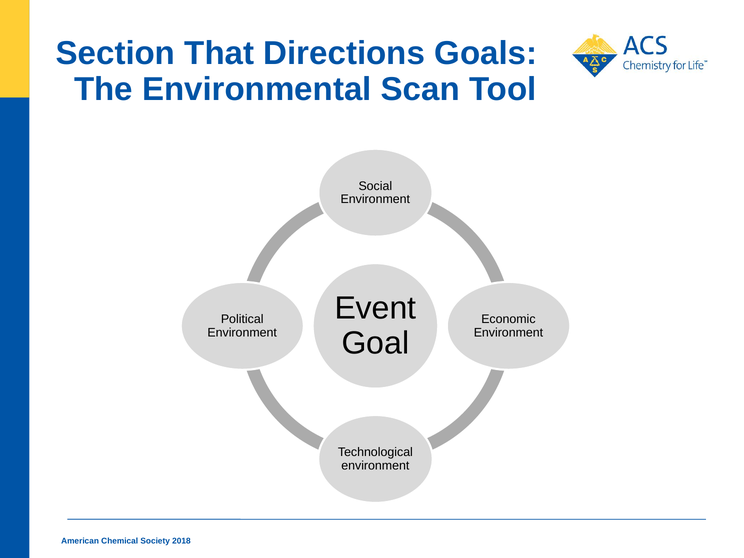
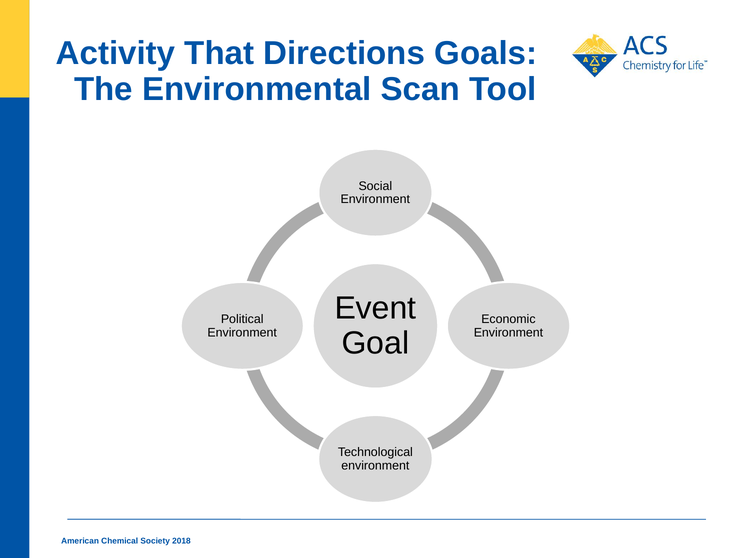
Section: Section -> Activity (115, 54)
